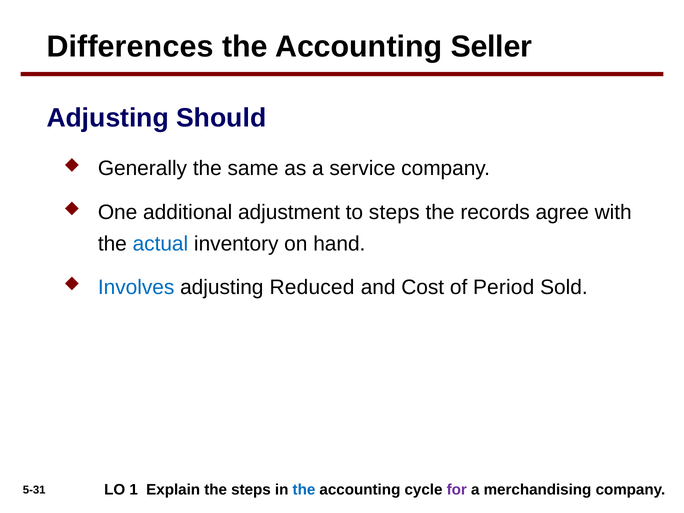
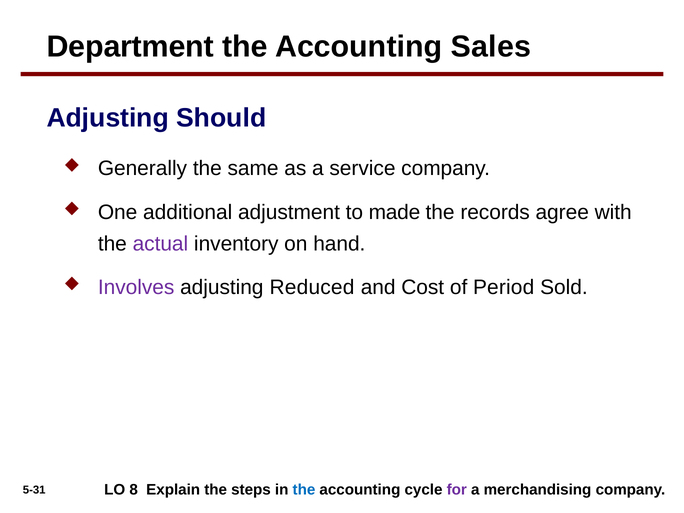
Differences: Differences -> Department (130, 46)
Seller: Seller -> Sales (491, 46)
to steps: steps -> made (394, 212)
actual colour: blue -> purple (160, 244)
Involves colour: blue -> purple (136, 287)
1: 1 -> 8 (134, 490)
